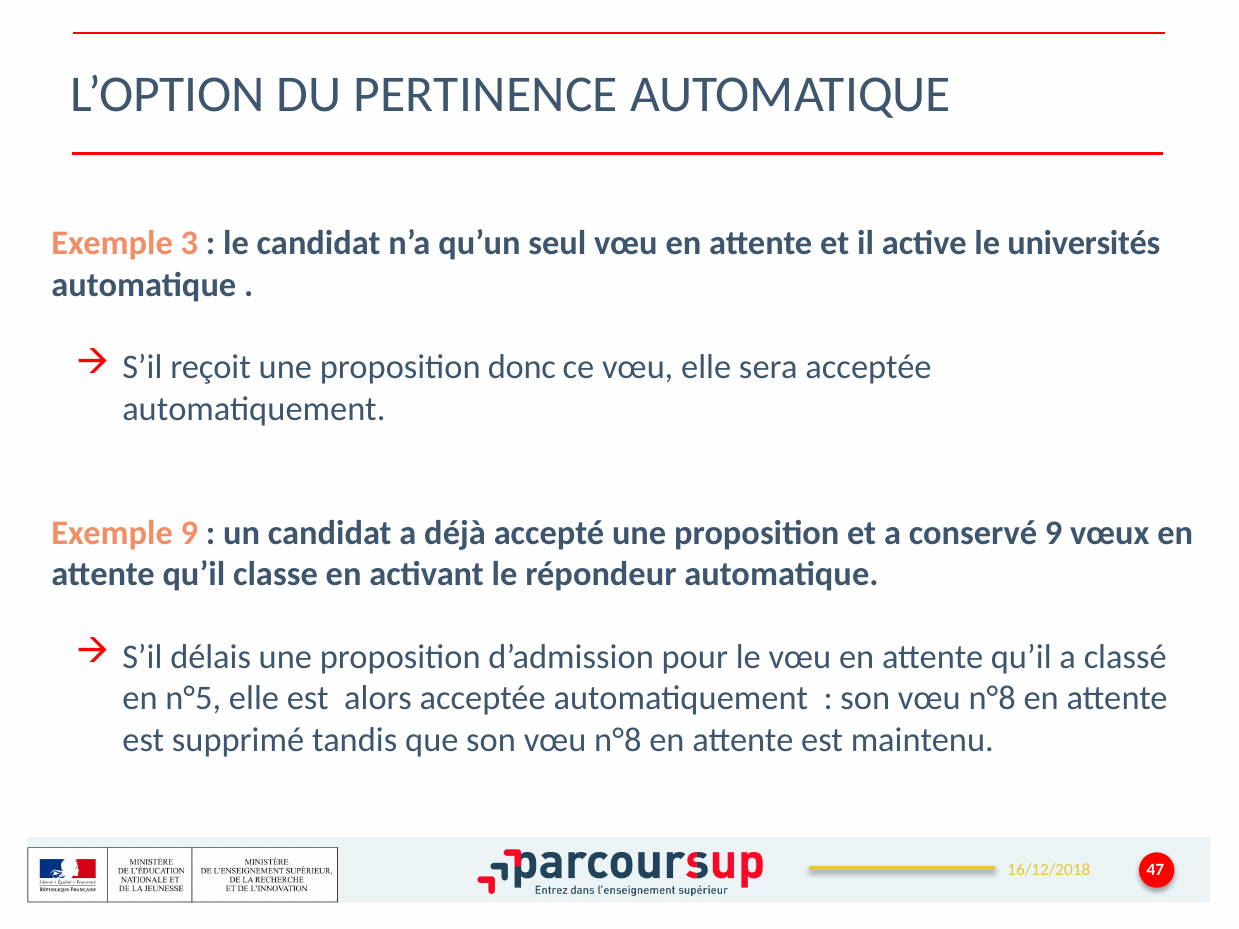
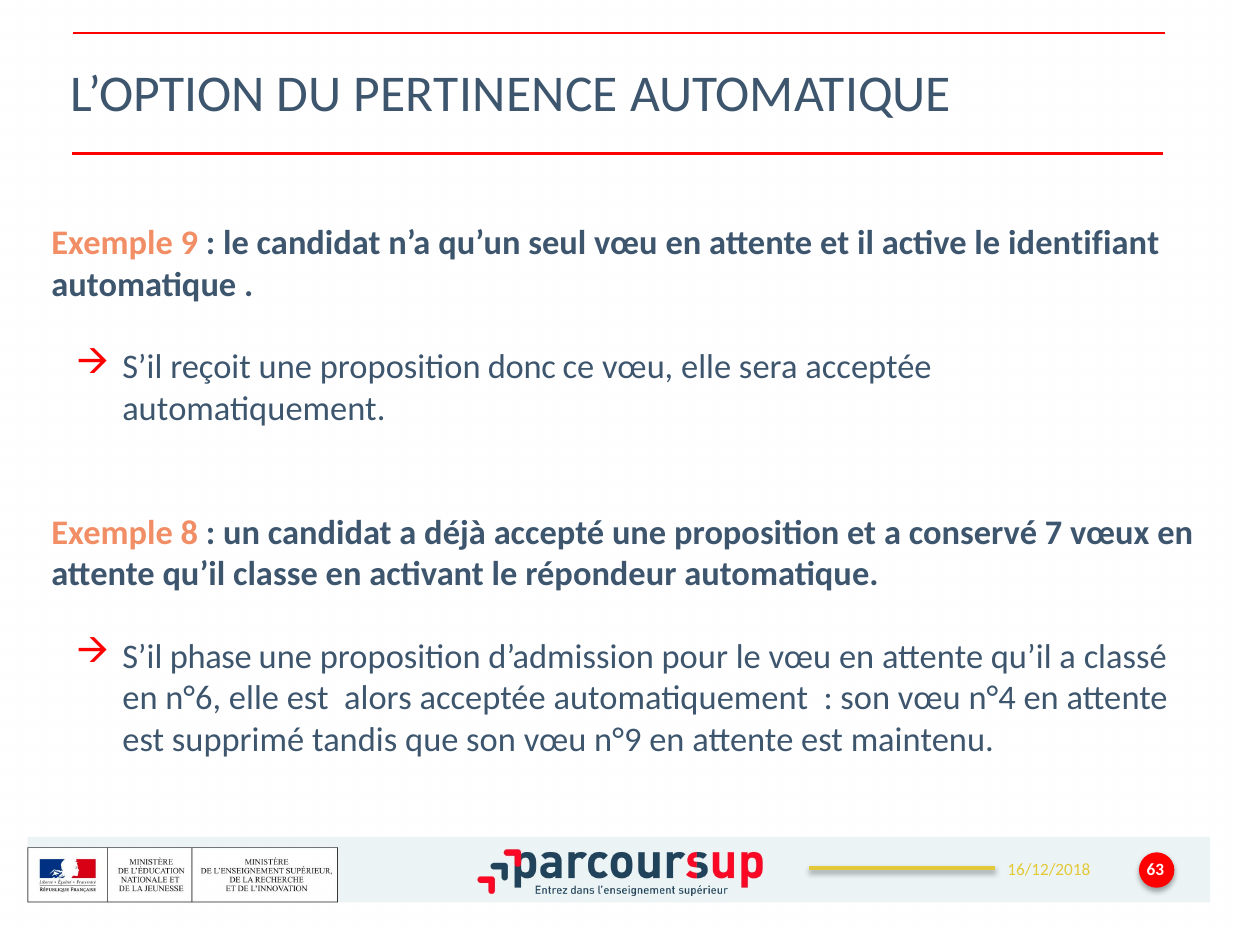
3: 3 -> 9 (189, 244)
universités: universités -> identifiant (1084, 244)
Exemple 9: 9 -> 8 (189, 533)
conservé 9: 9 -> 7 (1054, 533)
délais: délais -> phase (211, 657)
n°5: n°5 -> n°6 (193, 699)
n°8: n°8 -> n°4 (992, 699)
que son vœu n°8: n°8 -> n°9 (618, 740)
47: 47 -> 63 (1155, 870)
